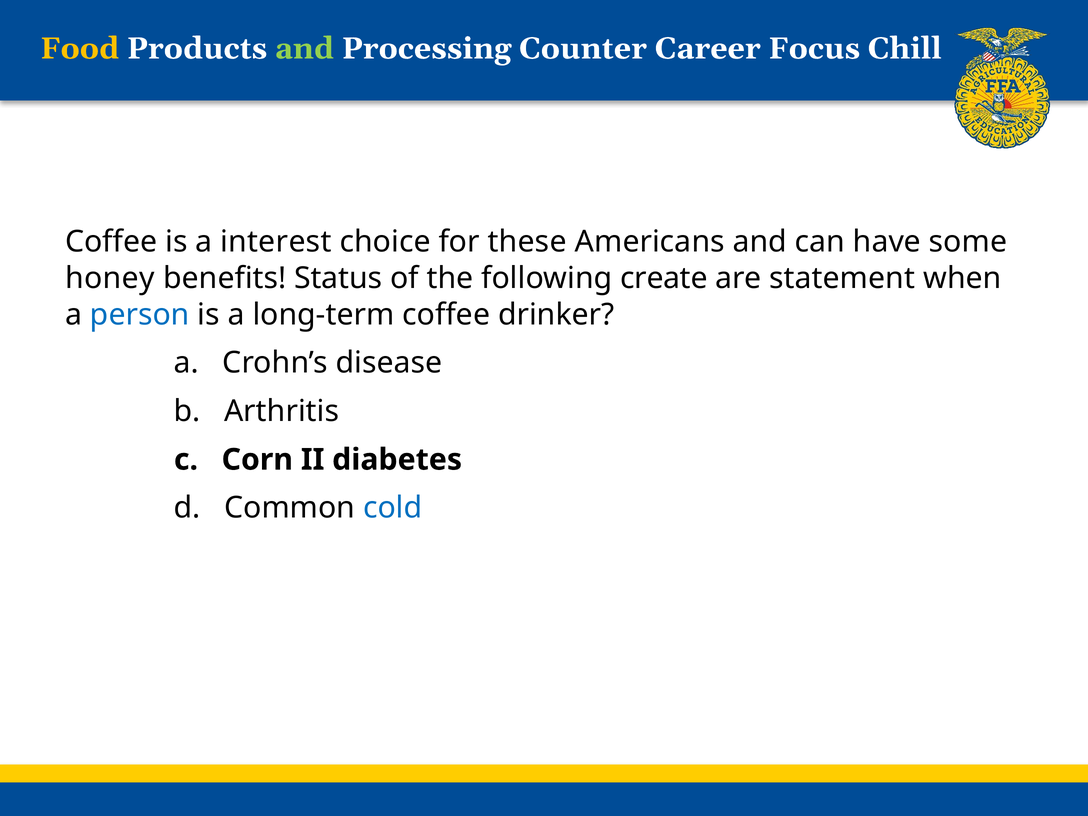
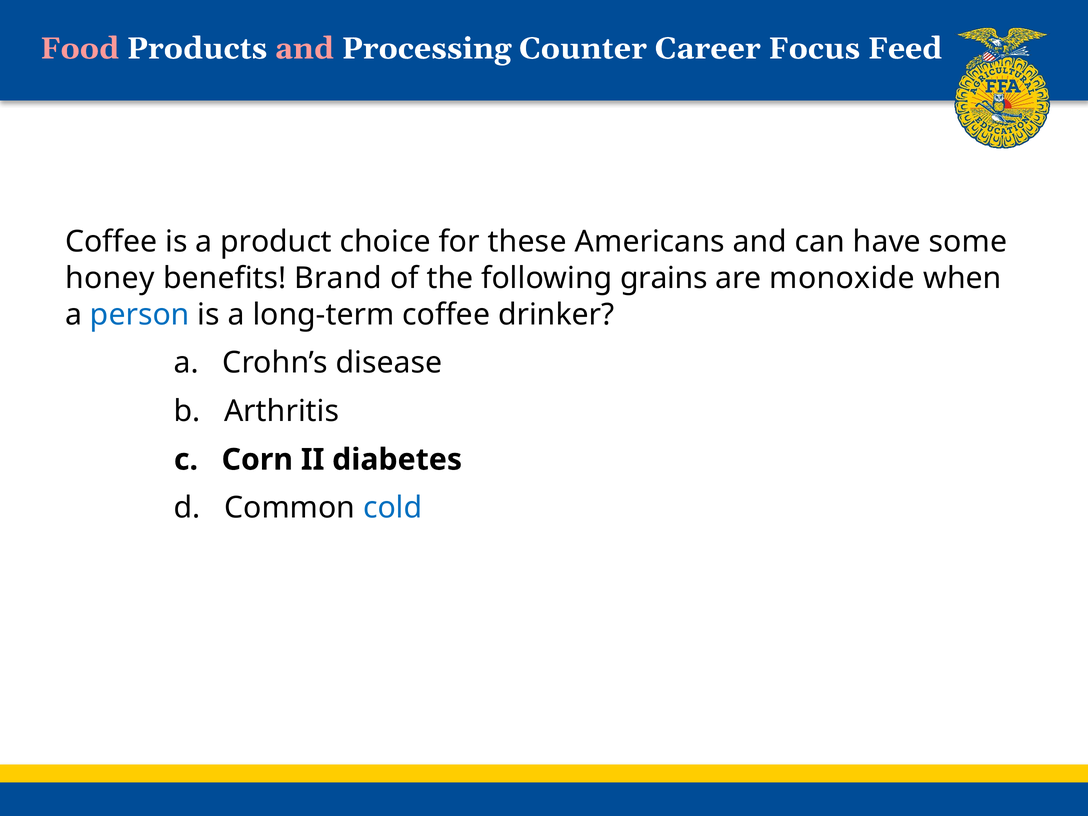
Food colour: yellow -> pink (80, 48)
and colour: light green -> pink (304, 48)
Chill: Chill -> Feed (905, 48)
interest: interest -> product (276, 242)
Status: Status -> Brand (338, 278)
create: create -> grains (664, 278)
statement: statement -> monoxide (842, 278)
